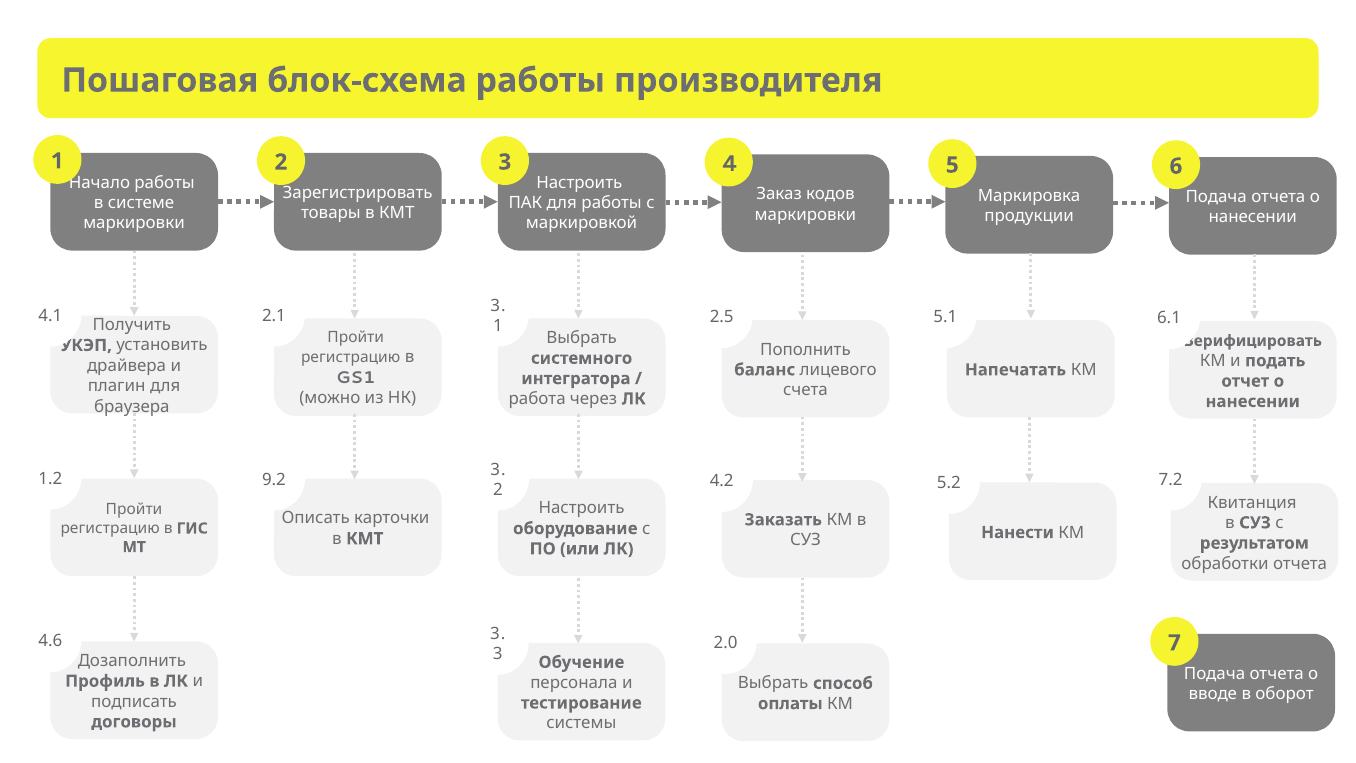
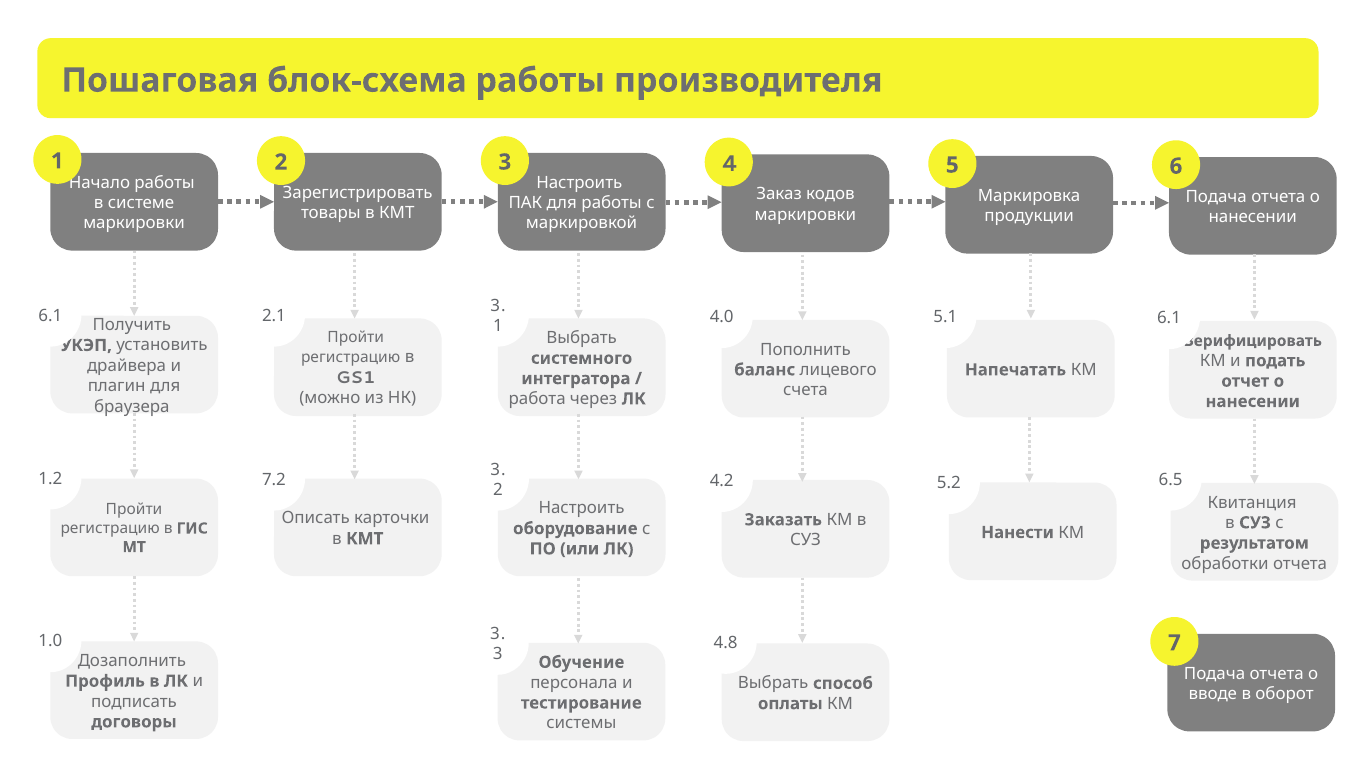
4.1: 4.1 -> 6.1 (50, 316)
2.5: 2.5 -> 4.0 (722, 317)
9.2: 9.2 -> 7.2 (274, 480)
7.2: 7.2 -> 6.5 (1171, 480)
4.6: 4.6 -> 1.0 (50, 641)
2.0: 2.0 -> 4.8 (726, 643)
